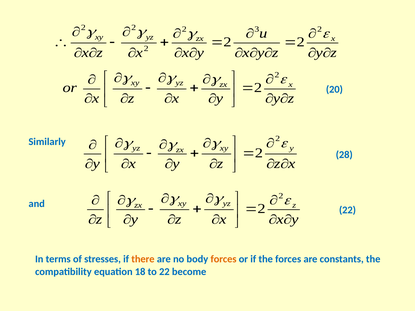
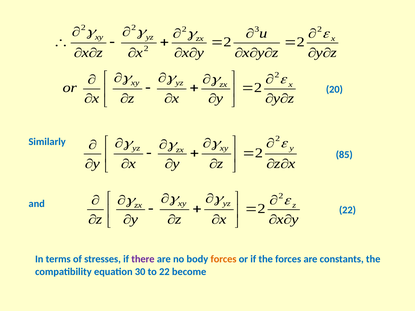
28: 28 -> 85 (344, 155)
there colour: orange -> purple (143, 259)
18: 18 -> 30 (140, 272)
